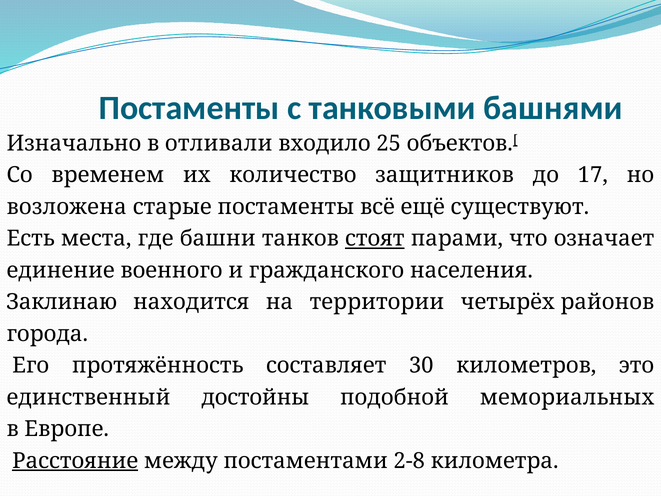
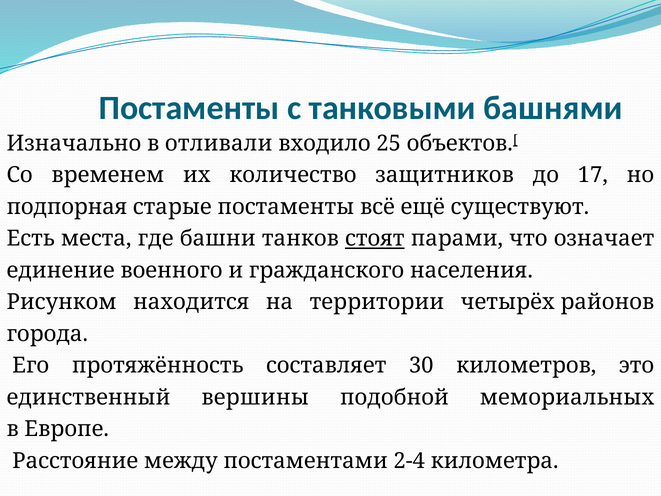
возложена: возложена -> подпорная (67, 207)
Заклинаю: Заклинаю -> Рисунком (62, 302)
достойны: достойны -> вершины (255, 397)
Расстояние underline: present -> none (75, 461)
2-8: 2-8 -> 2-4 (409, 461)
